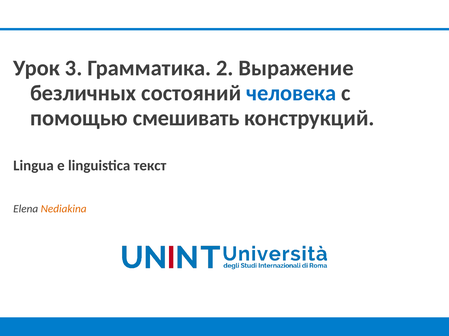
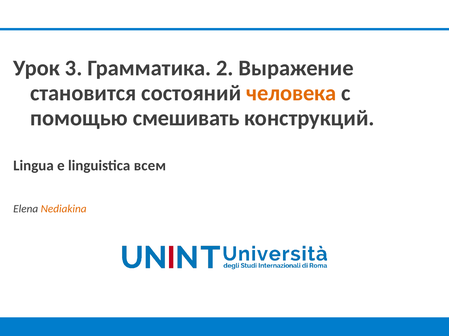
безличных: безличных -> становится (83, 93)
человека colour: blue -> orange (291, 93)
текст: текст -> всем (150, 166)
